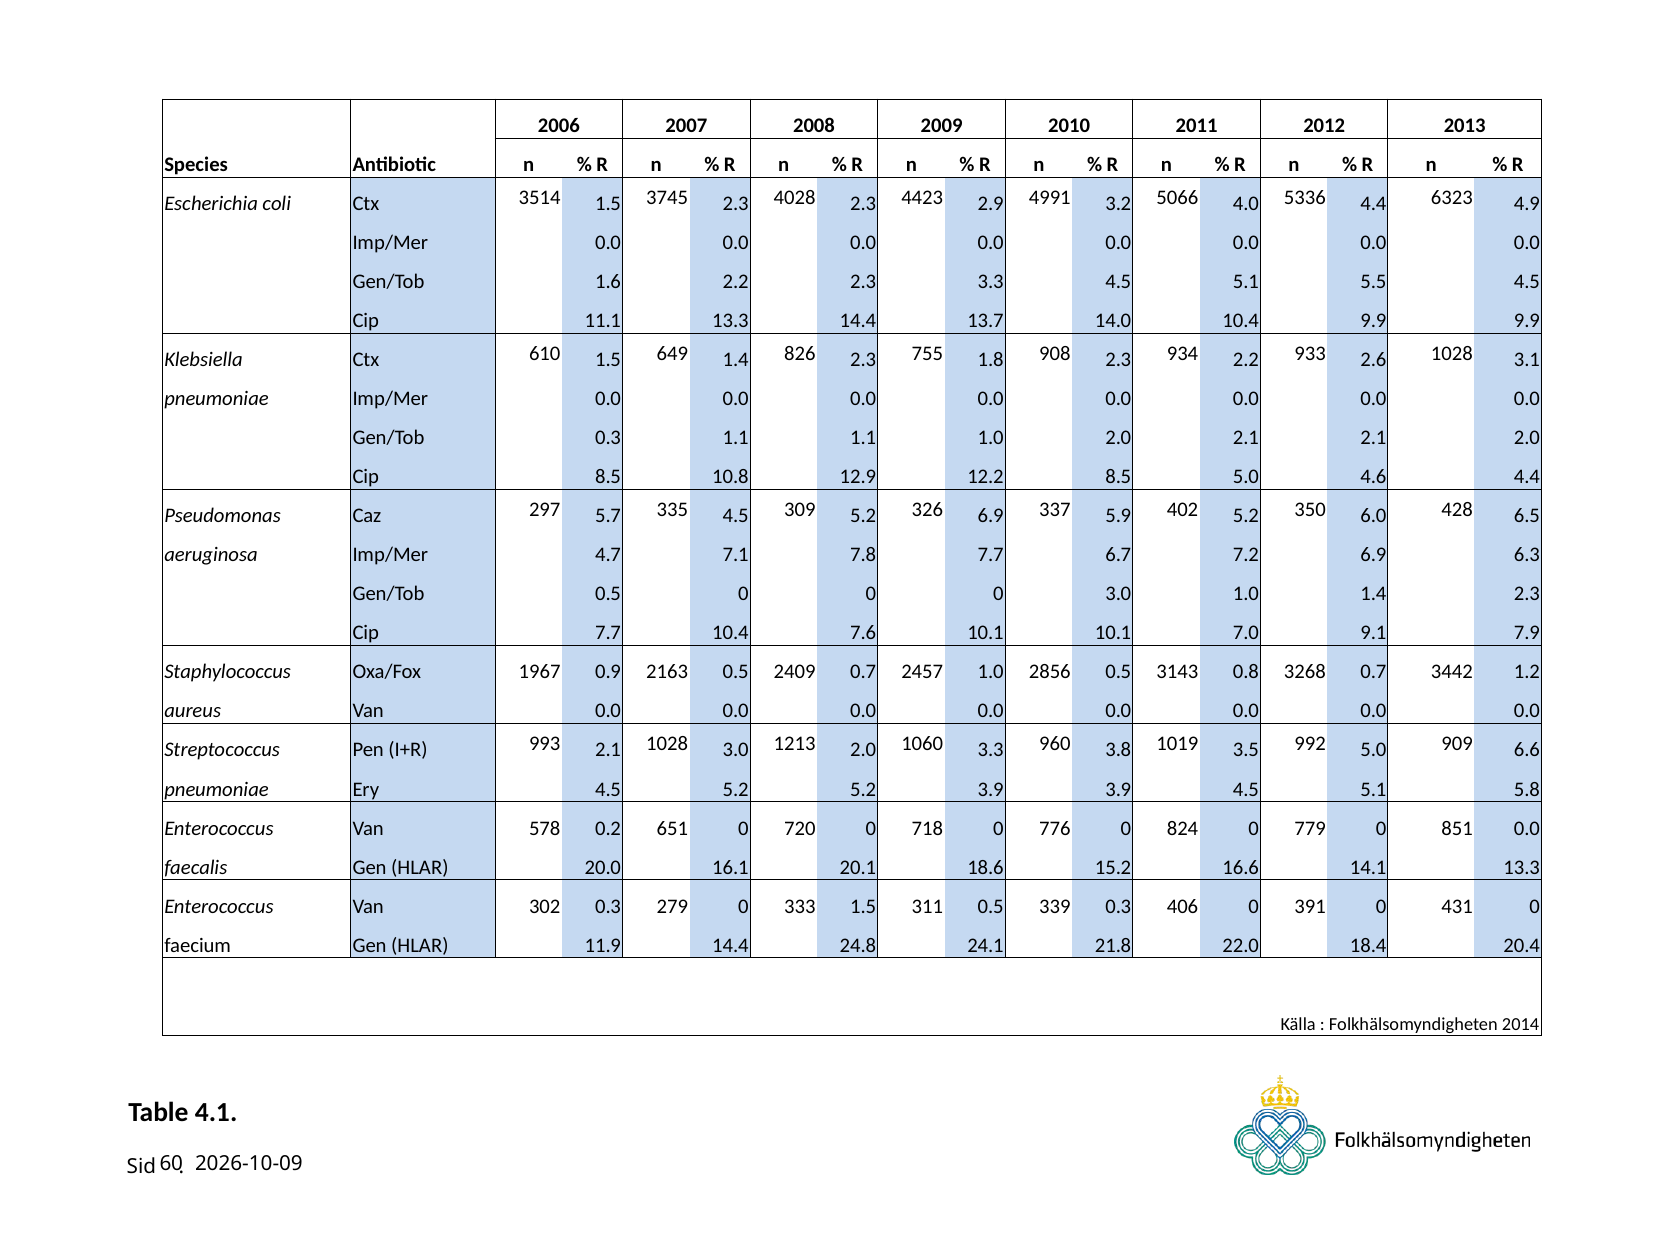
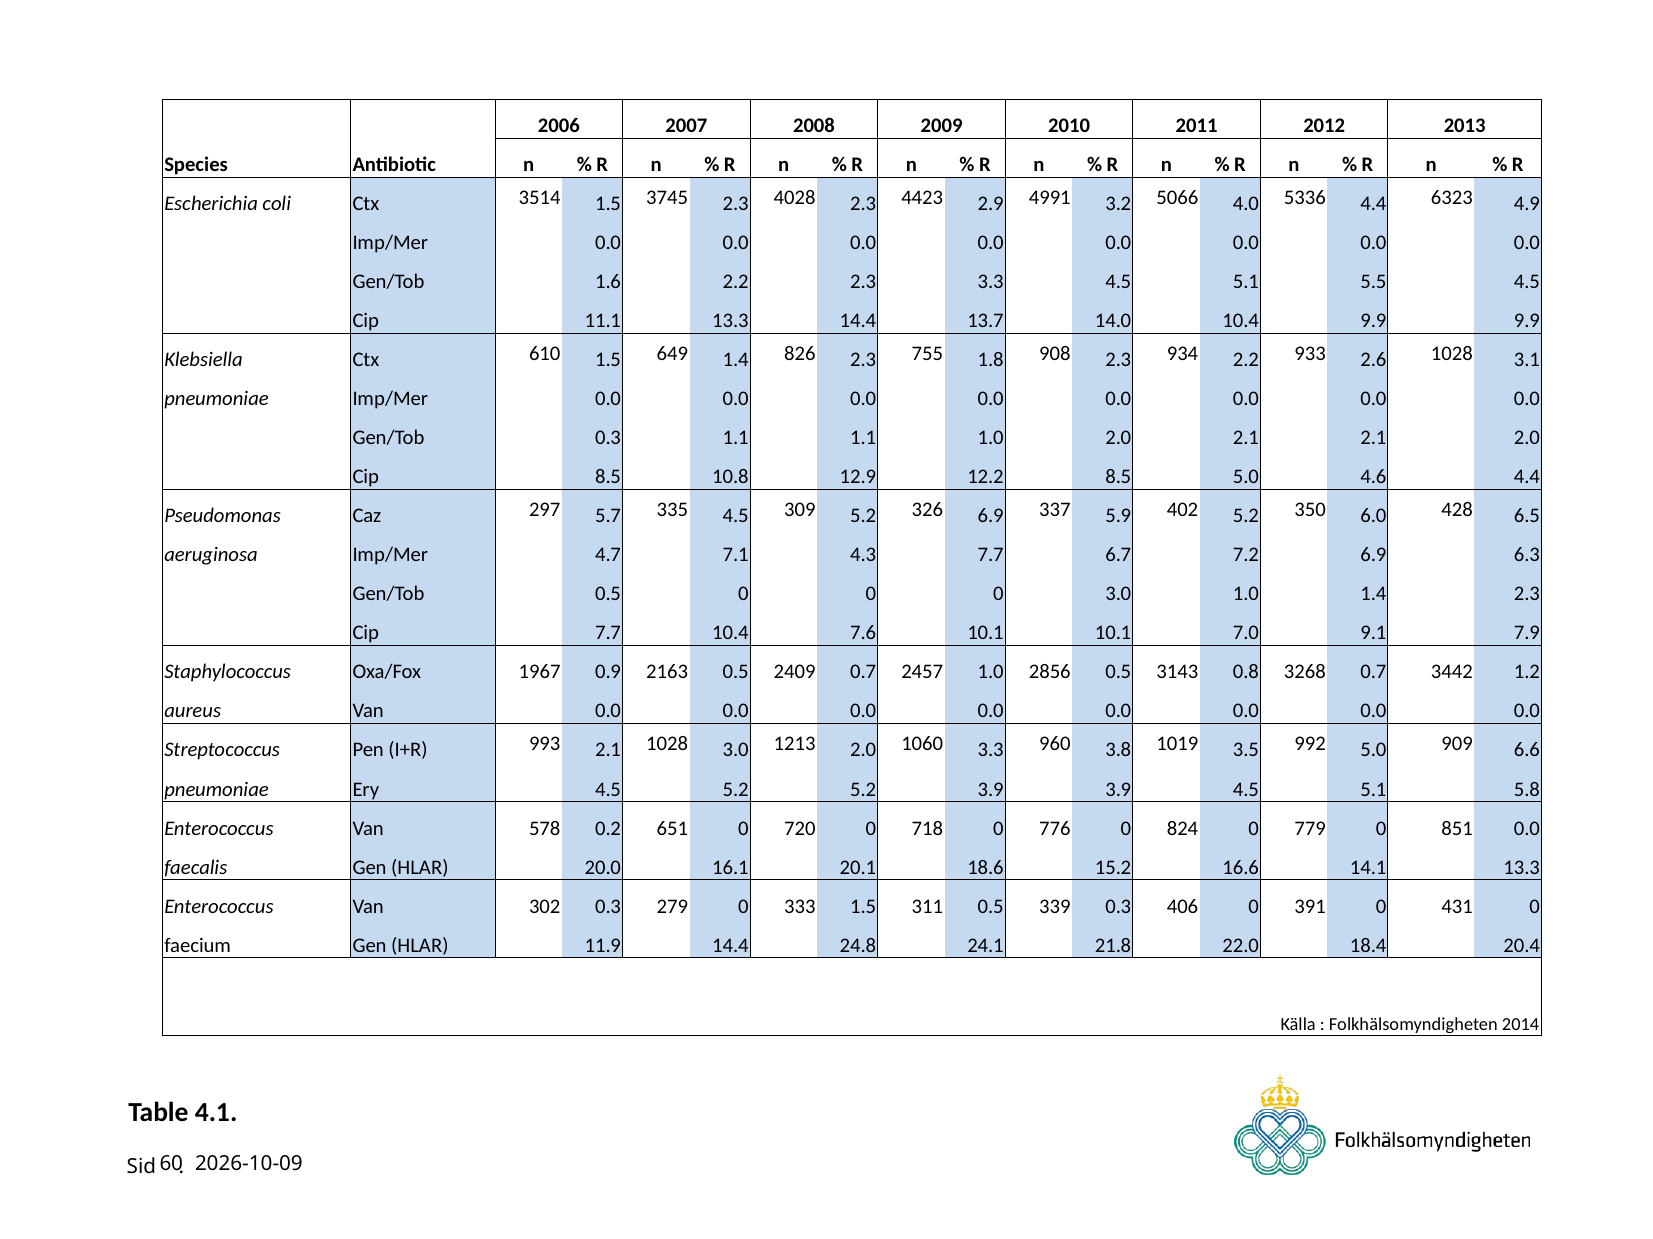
7.8: 7.8 -> 4.3 (863, 555)
